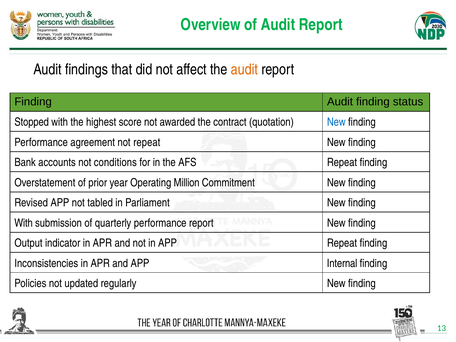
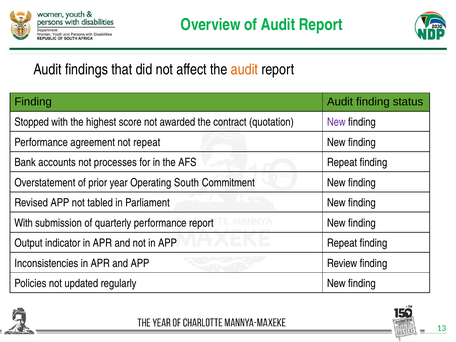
New colour: blue -> purple (336, 122)
conditions: conditions -> processes (115, 162)
Million: Million -> South (186, 183)
Internal: Internal -> Review (342, 263)
